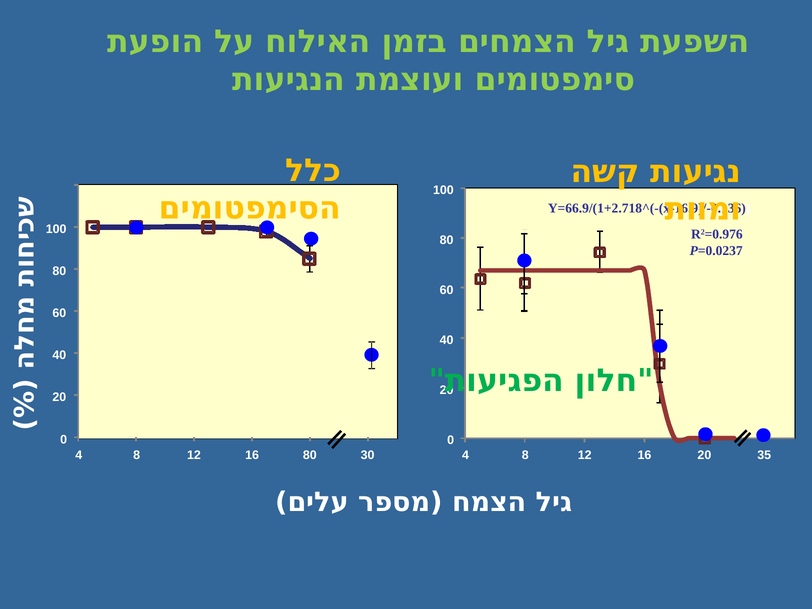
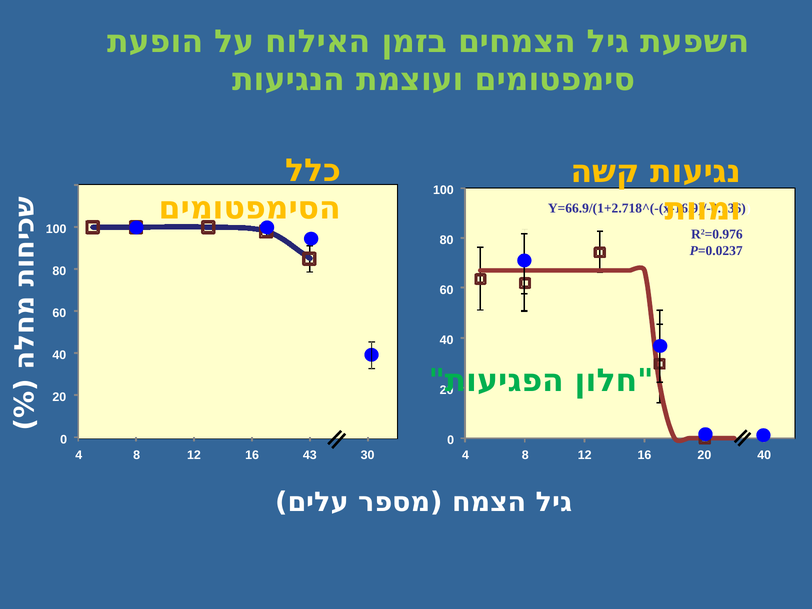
16 20 35: 35 -> 40 (764, 455)
16 80: 80 -> 43 (310, 455)
